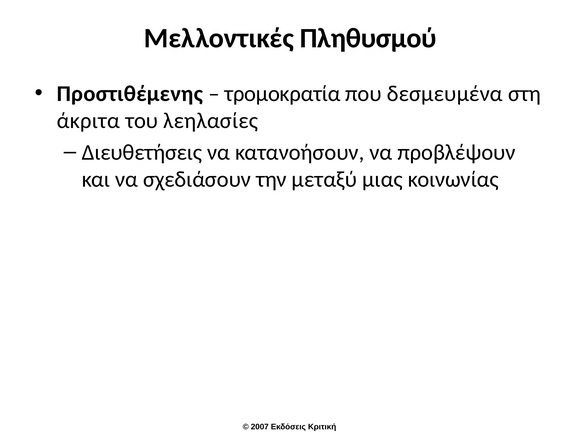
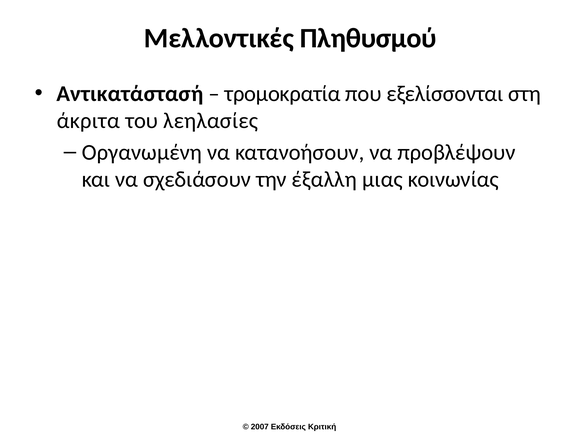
Προστιθέμενης: Προστιθέμενης -> Αντικατάστασή (130, 94)
δεσμευμένα: δεσμευμένα -> εξελίσσονται (445, 94)
Διευθετήσεις: Διευθετήσεις -> Οργανωμένη (142, 152)
μεταξύ: μεταξύ -> έξαλλη (324, 179)
